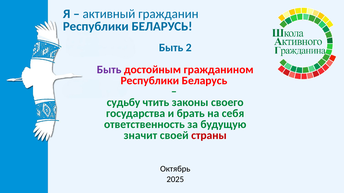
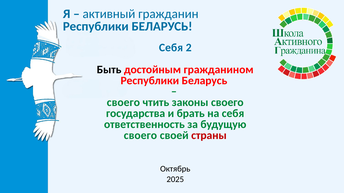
Быть: Быть -> Себя (171, 48)
Быть colour: purple -> black (109, 70)
судьбу: судьбу -> своего (123, 103)
значит: значит -> своего (140, 136)
